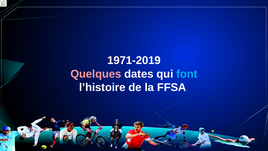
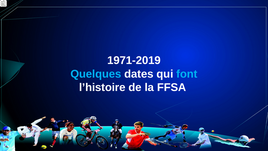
Quelques colour: pink -> light blue (96, 74)
